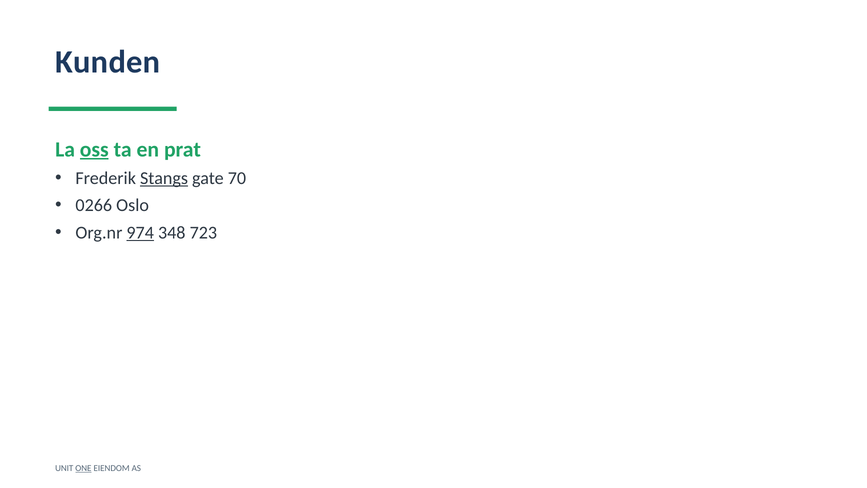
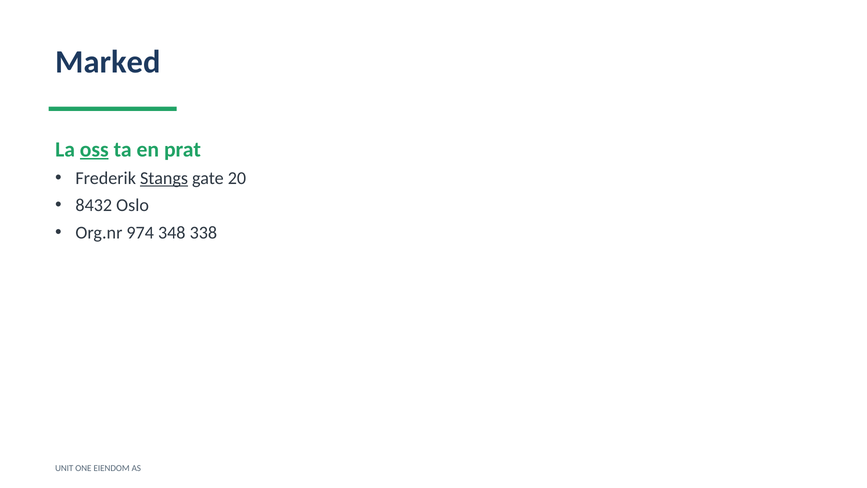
Kunden: Kunden -> Marked (108, 62)
70: 70 -> 20 (237, 178)
0266: 0266 -> 8432 (94, 205)
974 underline: present -> none (140, 233)
723: 723 -> 338 (203, 233)
ONE underline: present -> none (83, 468)
